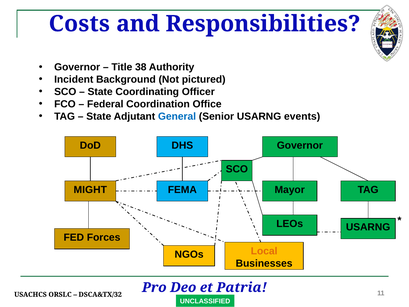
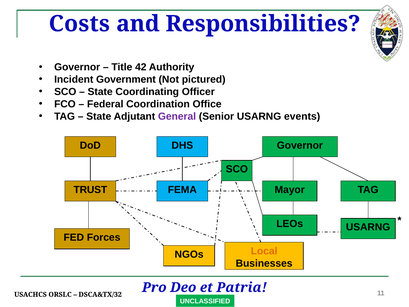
38: 38 -> 42 (141, 67)
Background: Background -> Government (126, 79)
General colour: blue -> purple (177, 116)
MIGHT: MIGHT -> TRUST (90, 190)
